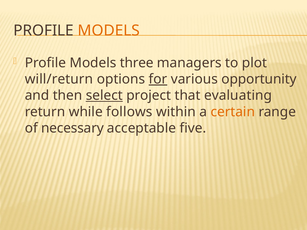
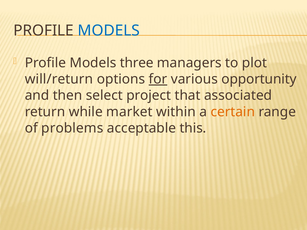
MODELS colour: orange -> blue (109, 30)
select underline: present -> none (104, 96)
evaluating: evaluating -> associated (238, 96)
follows: follows -> market (129, 112)
necessary: necessary -> problems (72, 128)
five: five -> this (193, 128)
